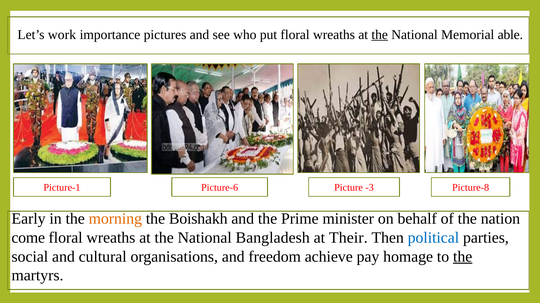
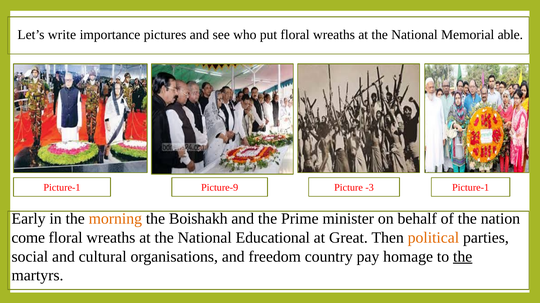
work: work -> write (62, 35)
the underline: present -> none (380, 35)
Picture-6: Picture-6 -> Picture-9 (220, 188)
-3 Picture-8: Picture-8 -> Picture-1 (471, 188)
Bangladesh: Bangladesh -> Educational (273, 238)
Their: Their -> Great (348, 238)
political colour: blue -> orange (433, 238)
achieve: achieve -> country (329, 257)
